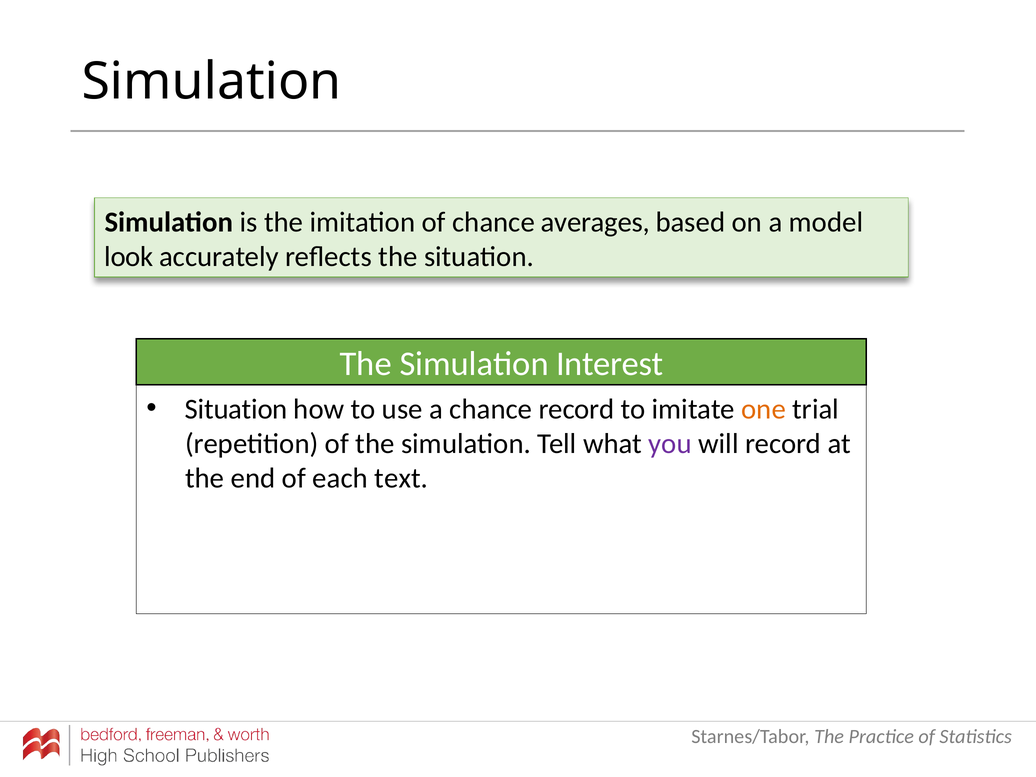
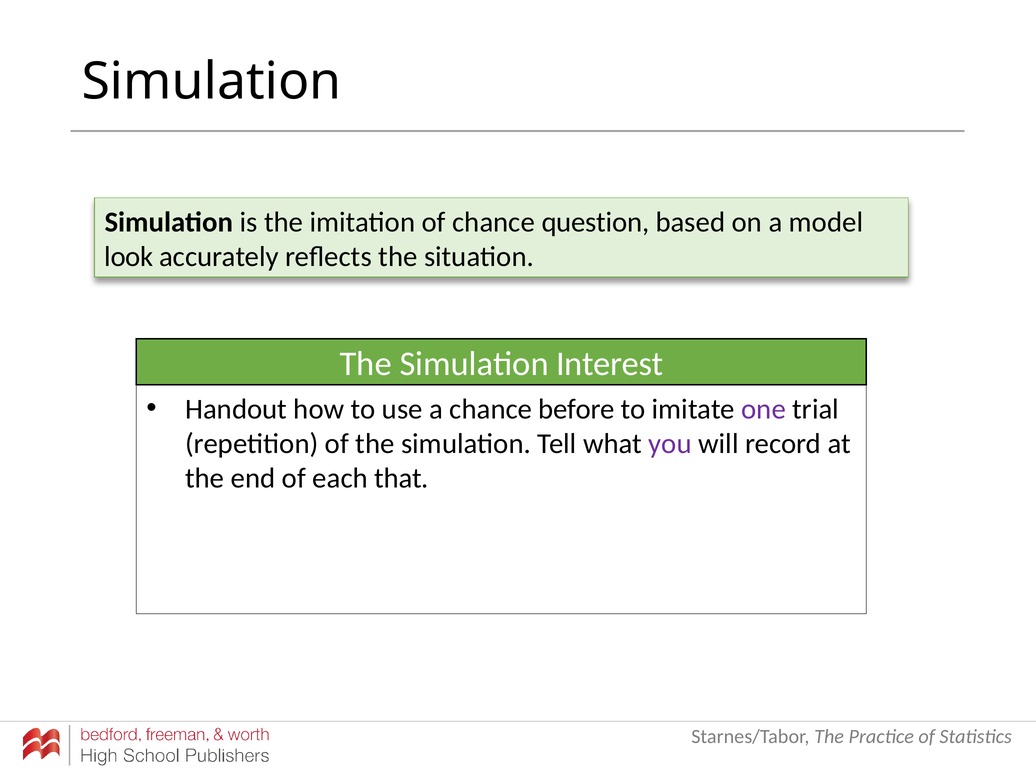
averages: averages -> question (595, 222)
Situation: Situation -> Handout (236, 409)
chance record: record -> before (576, 409)
one colour: orange -> purple (764, 409)
text: text -> that (401, 478)
